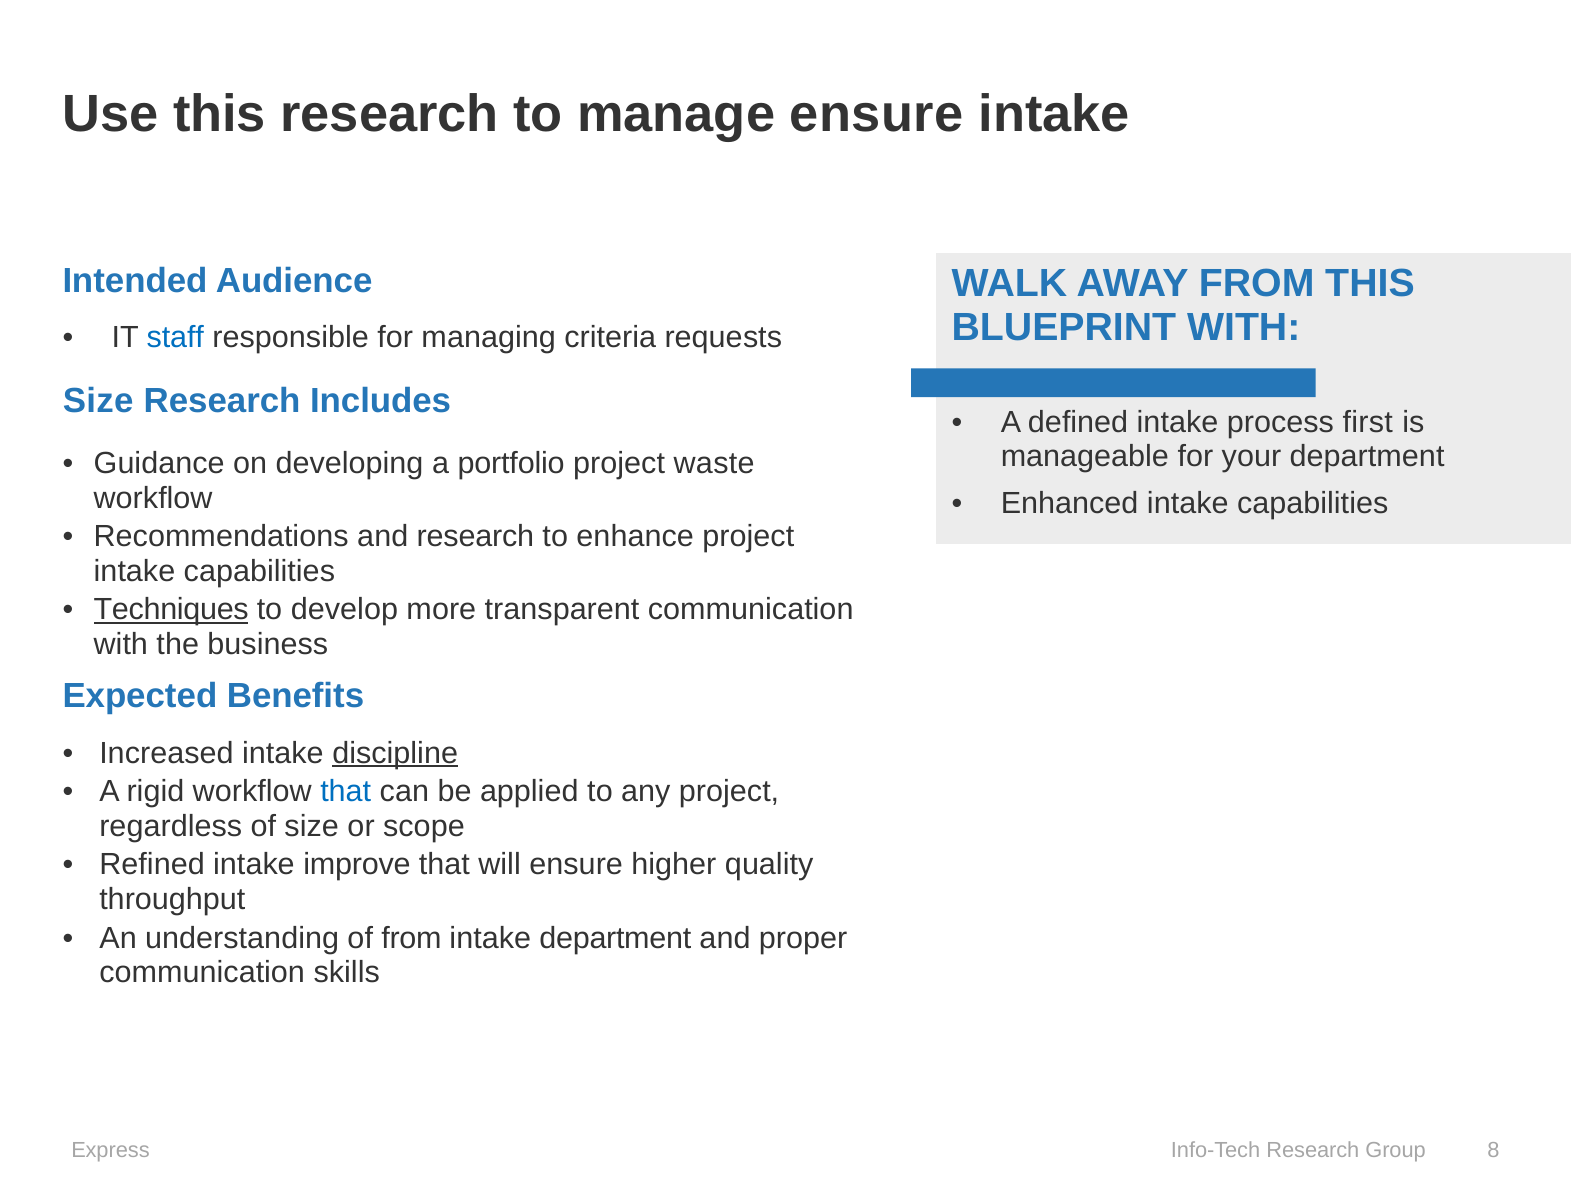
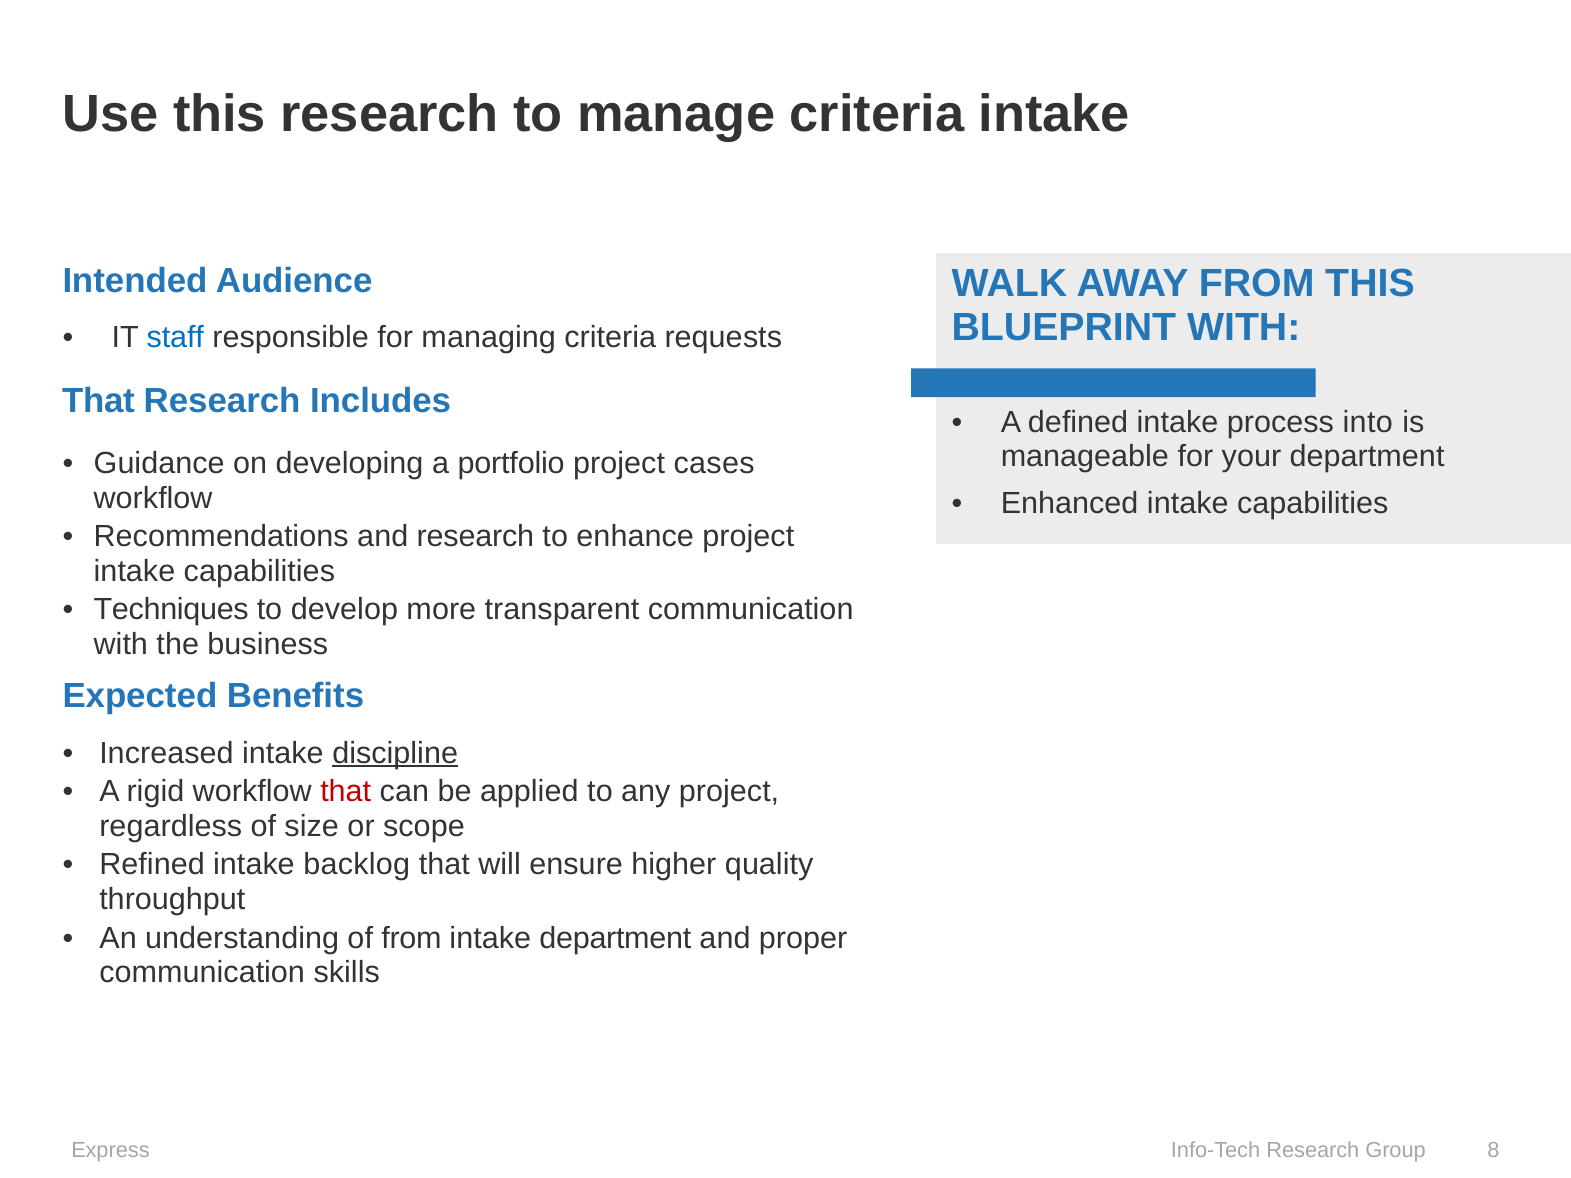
manage ensure: ensure -> criteria (877, 114)
Size: Size -> That (98, 401)
first: first -> into (1368, 422)
waste: waste -> cases (714, 464)
Techniques underline: present -> none (171, 610)
that colour: blue -> red (346, 792)
improve: improve -> backlog (357, 865)
